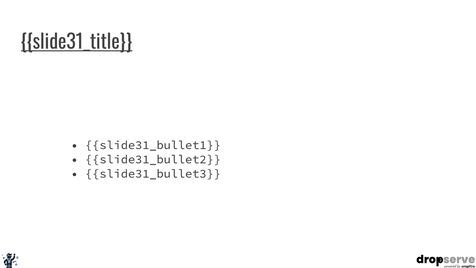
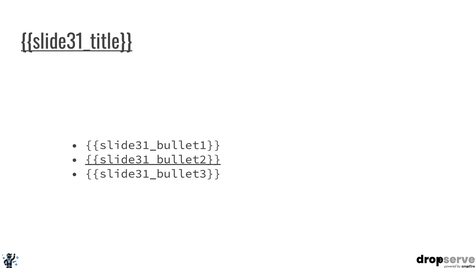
slide31_bullet2 underline: none -> present (153, 159)
